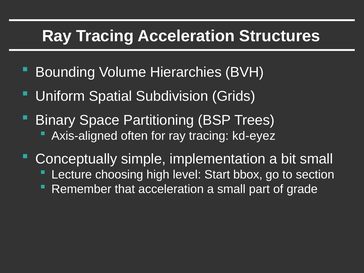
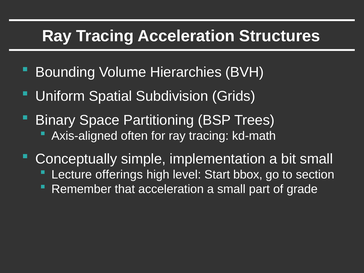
kd-eyez: kd-eyez -> kd-math (254, 136)
choosing: choosing -> offerings (119, 175)
